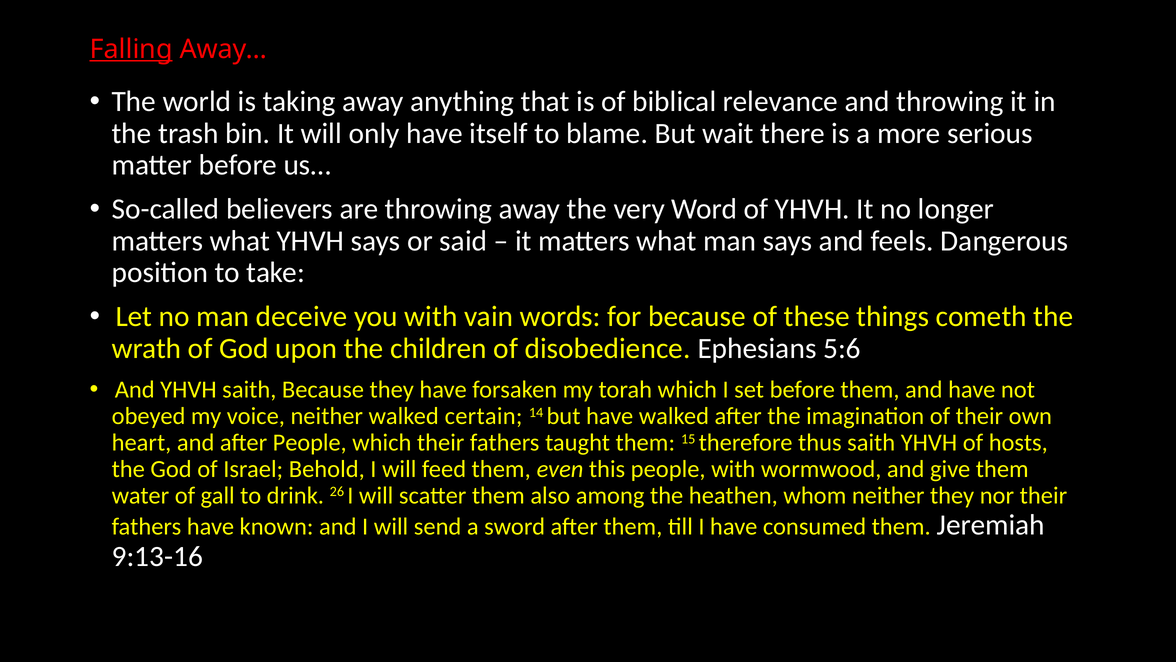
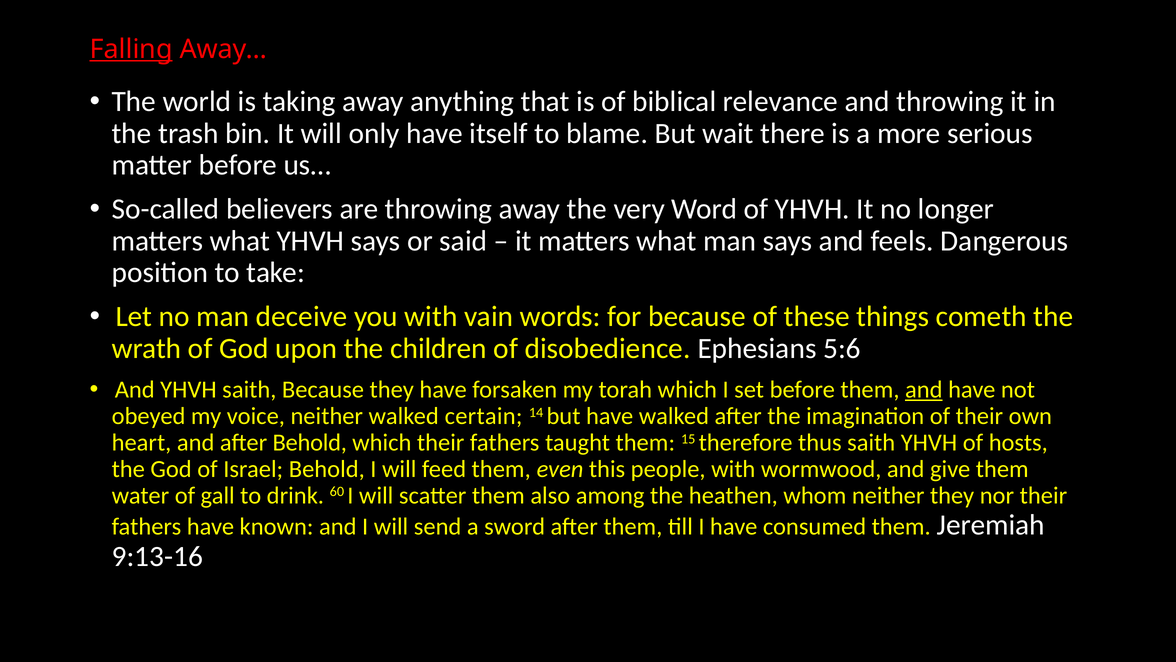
and underline: none -> present (924, 390)
after People: People -> Behold (310, 442)
26: 26 -> 60 (337, 491)
